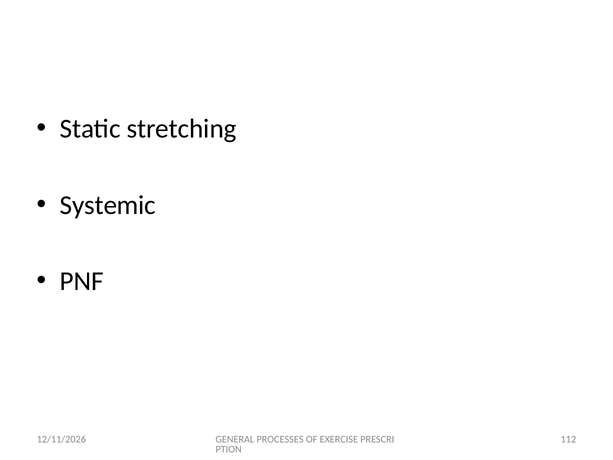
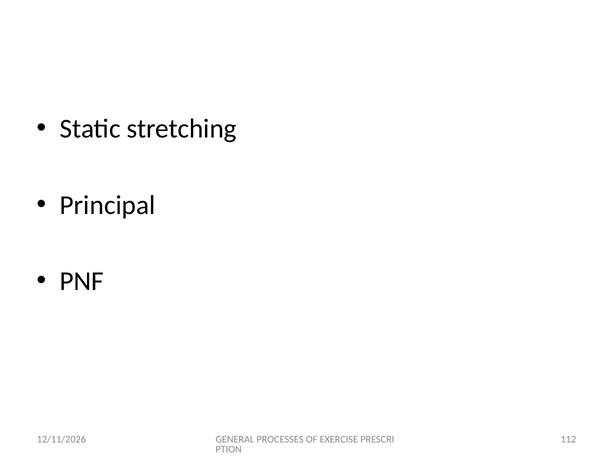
Systemic: Systemic -> Principal (108, 205)
